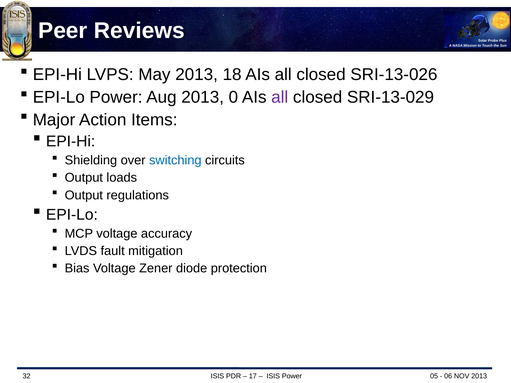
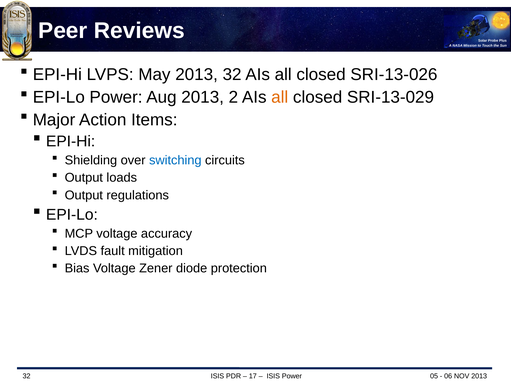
2013 18: 18 -> 32 (232, 75)
0: 0 -> 2 (233, 97)
all colour: purple -> orange (280, 97)
